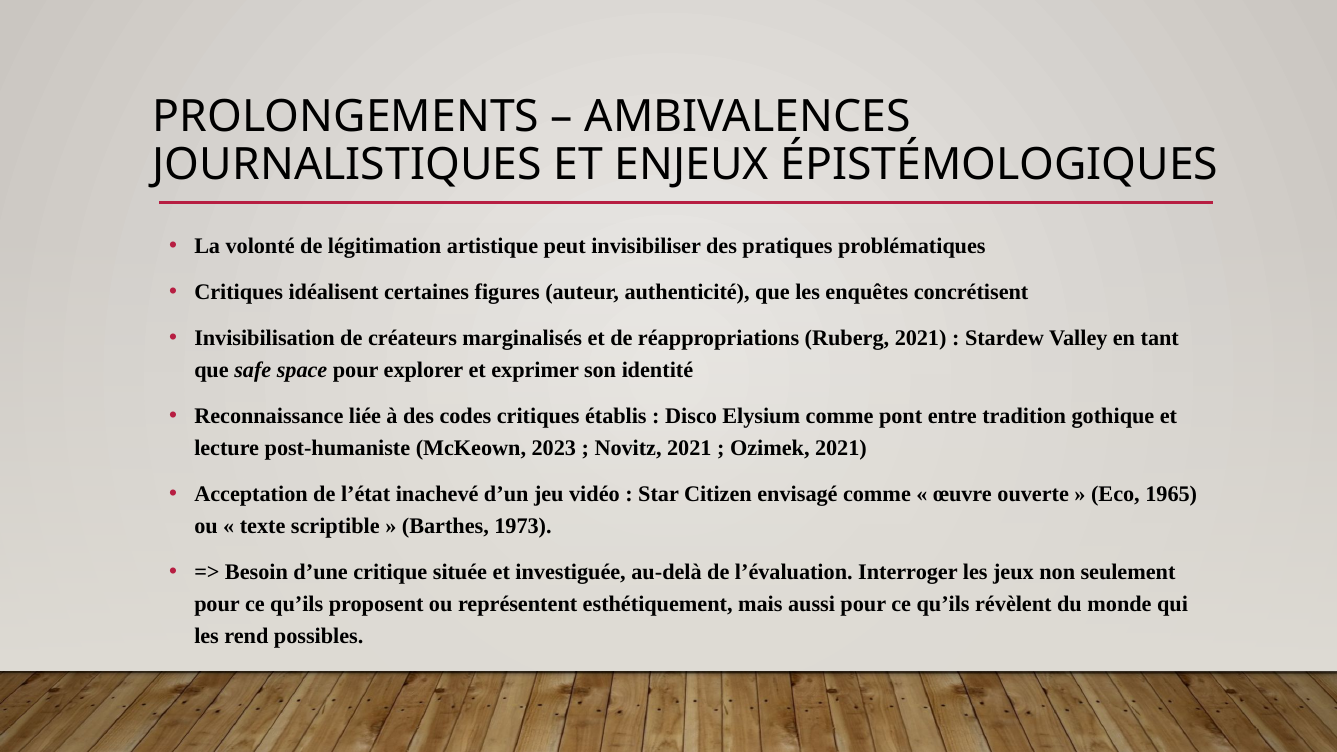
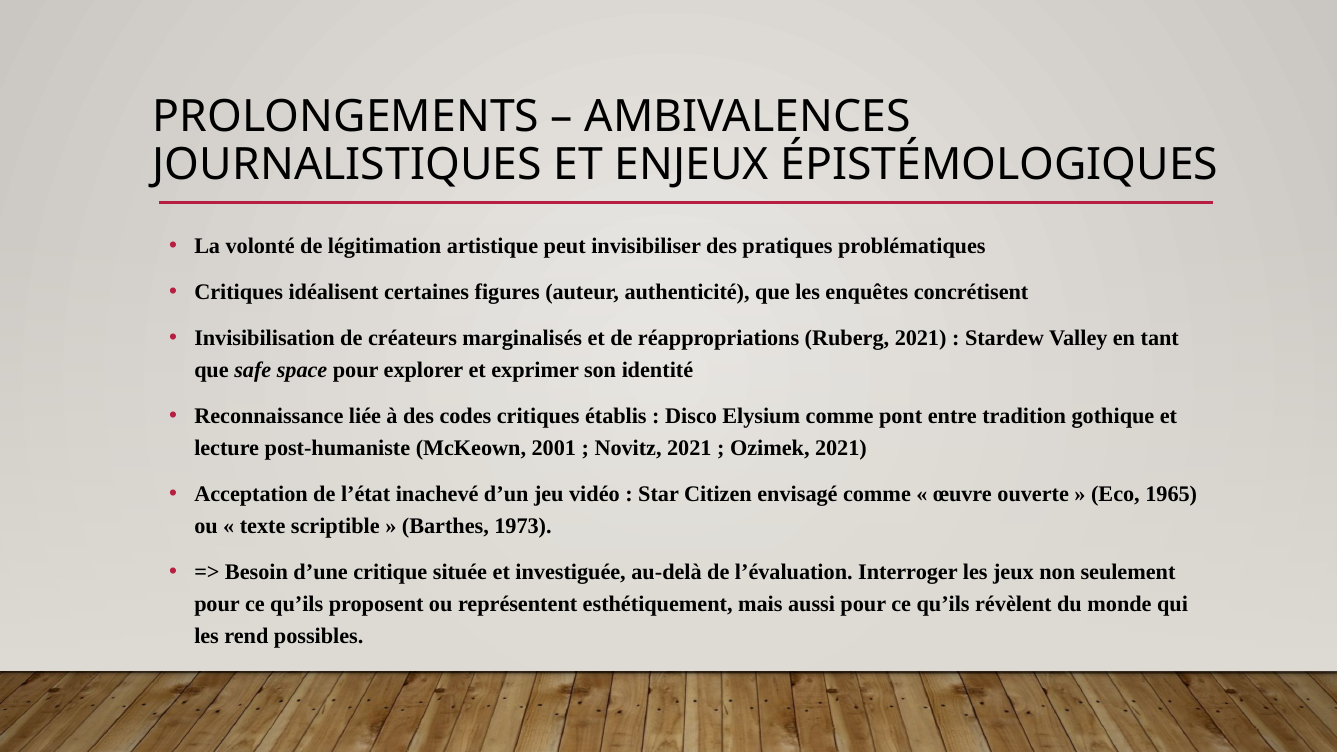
2023: 2023 -> 2001 (554, 448)
